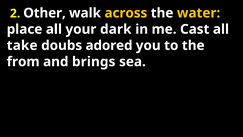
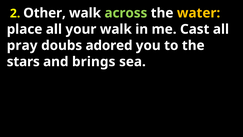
across colour: yellow -> light green (126, 13)
your dark: dark -> walk (116, 29)
take: take -> pray (22, 45)
from: from -> stars (23, 62)
